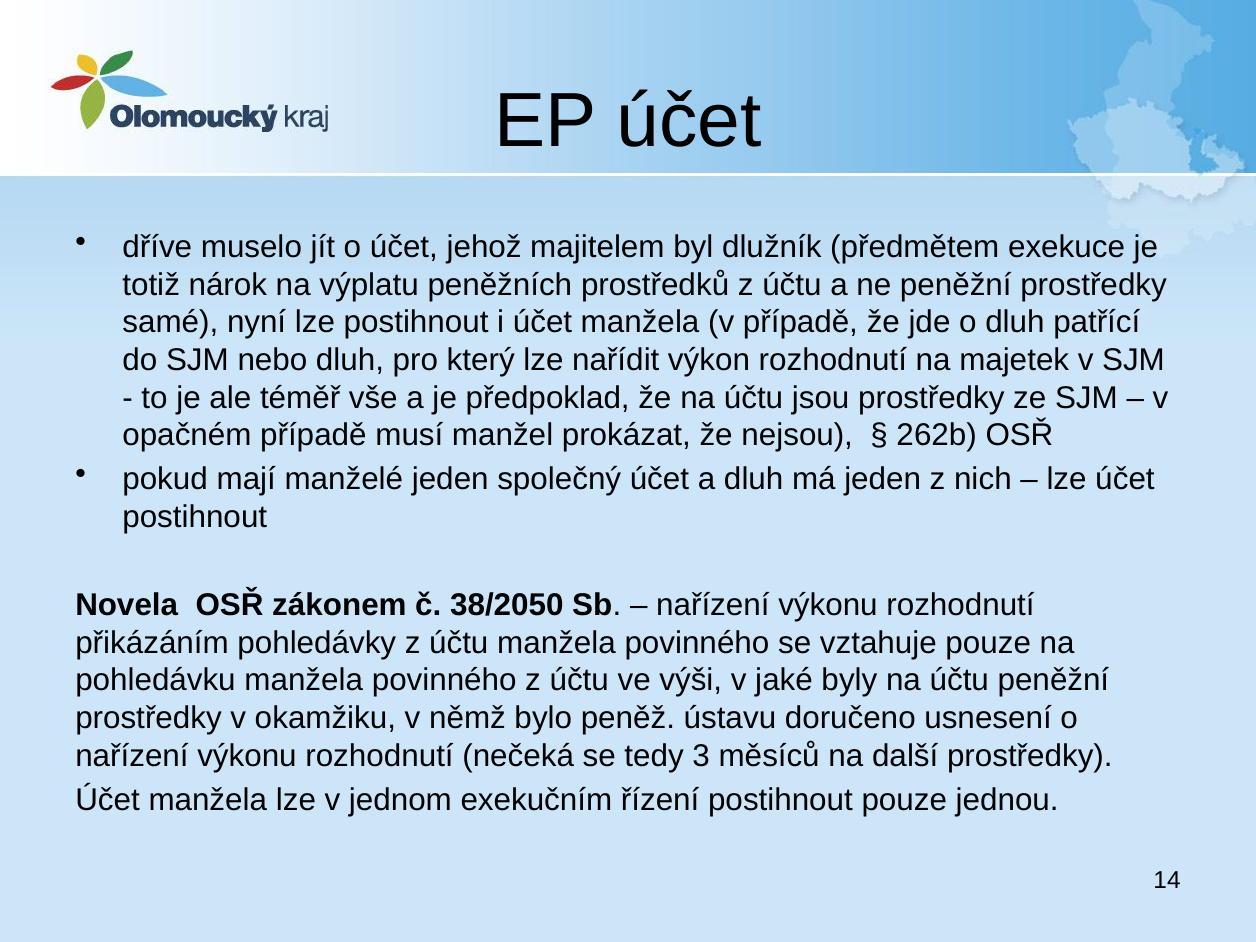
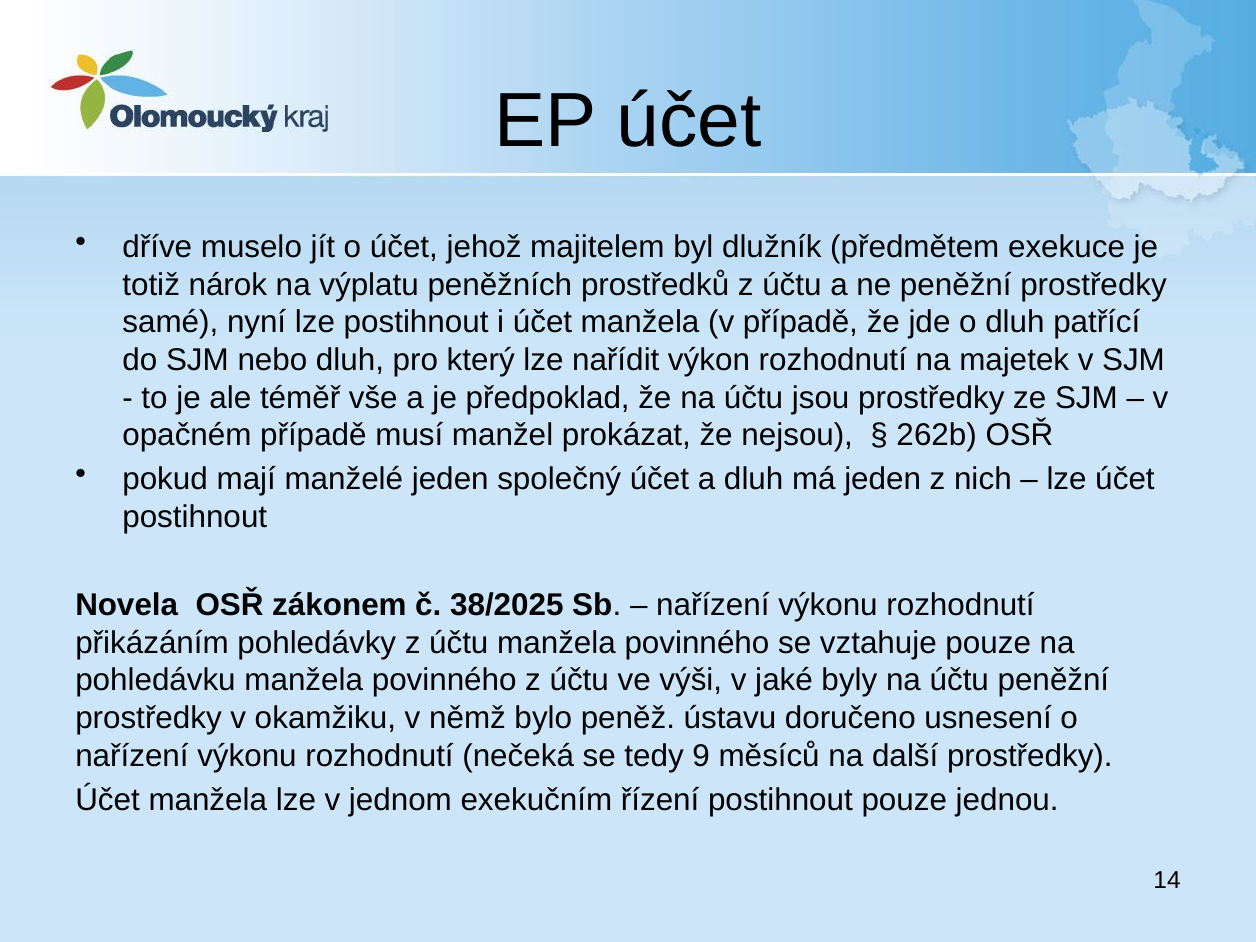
38/2050: 38/2050 -> 38/2025 (507, 605)
3: 3 -> 9 (701, 756)
